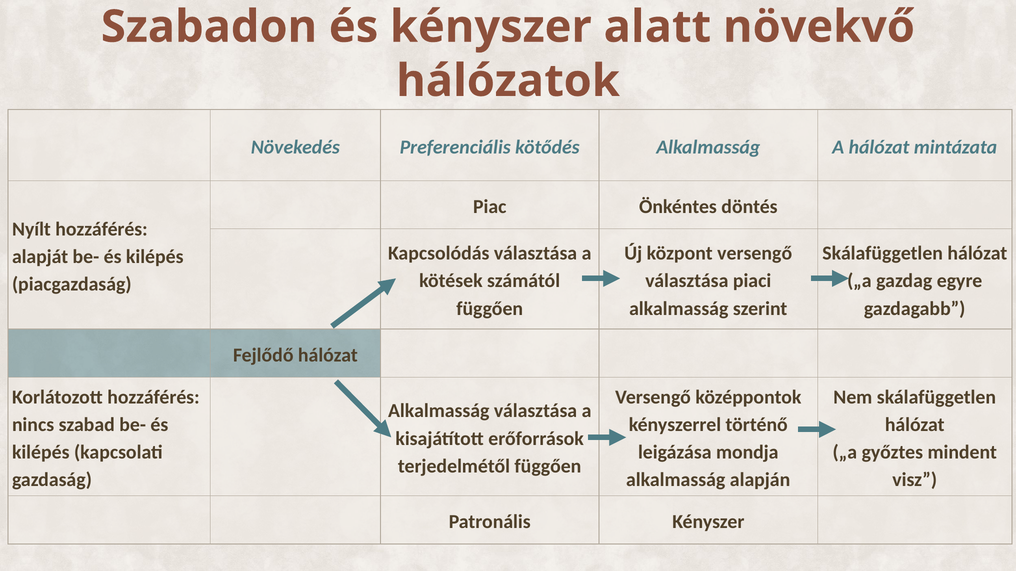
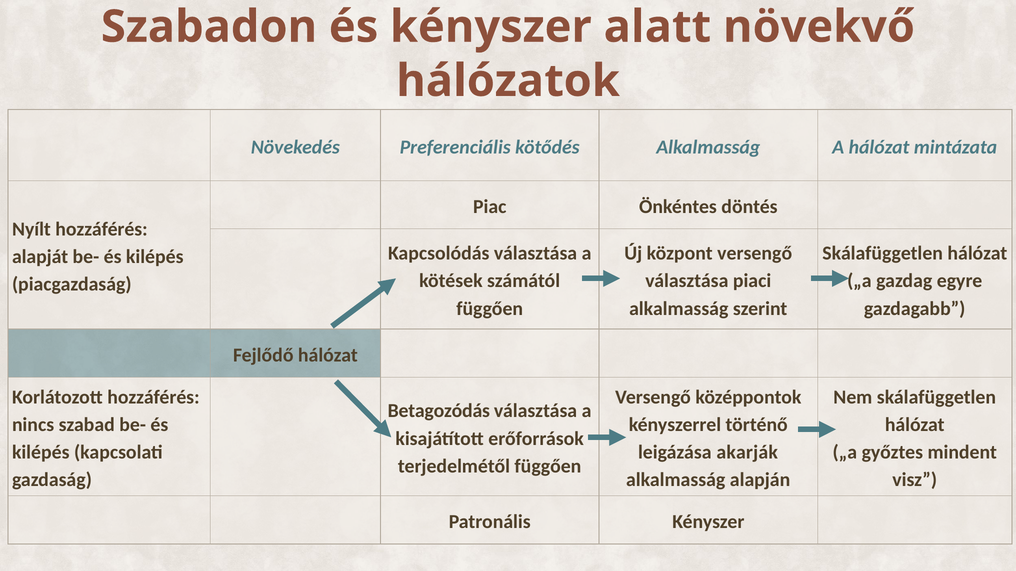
Alkalmasság: Alkalmasság -> Betagozódás (439, 411)
mondja: mondja -> akarják (747, 453)
